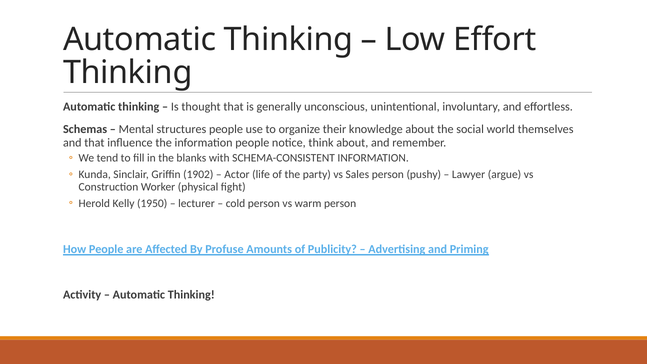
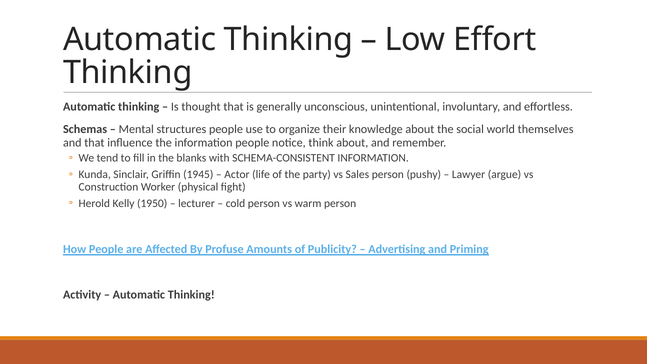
1902: 1902 -> 1945 (198, 174)
